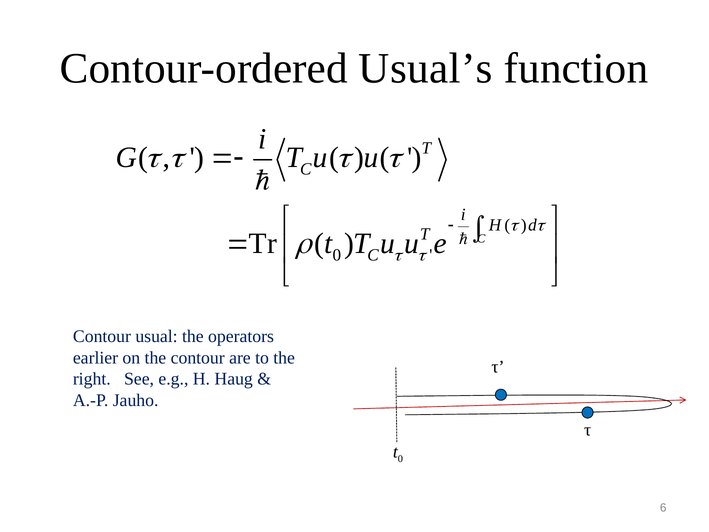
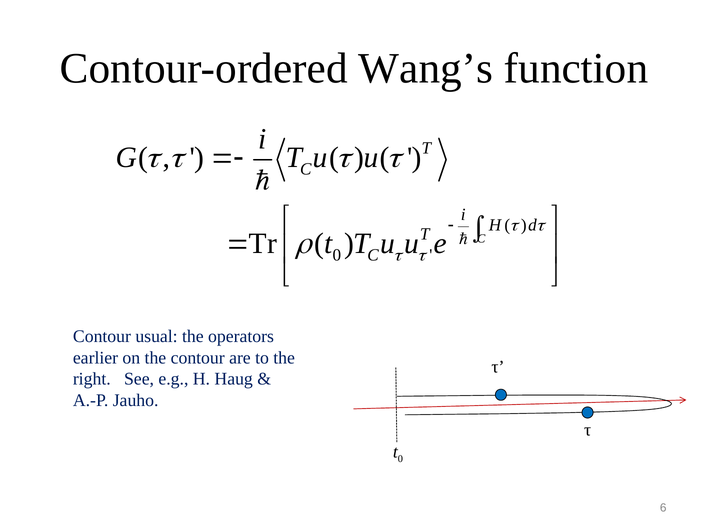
Usual’s: Usual’s -> Wang’s (426, 69)
